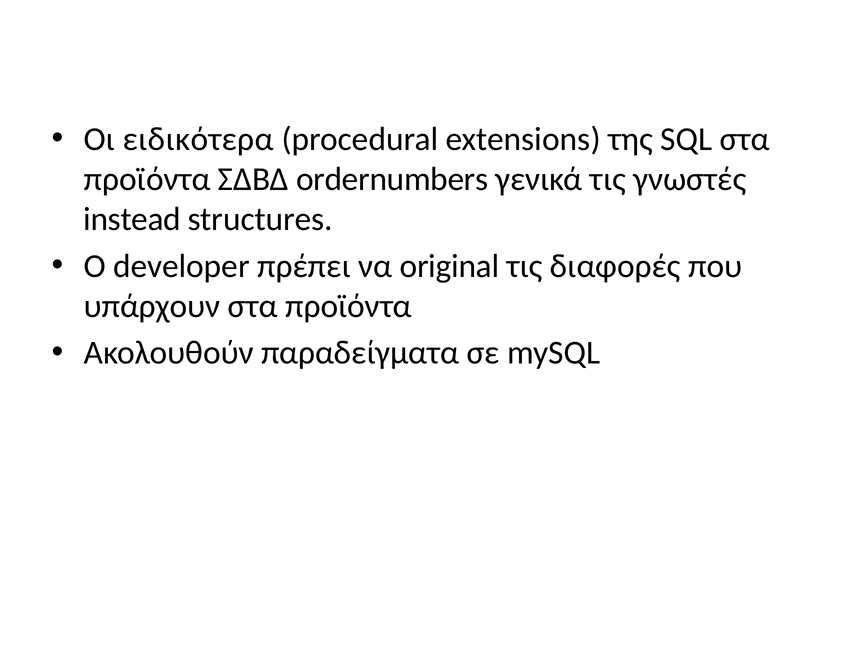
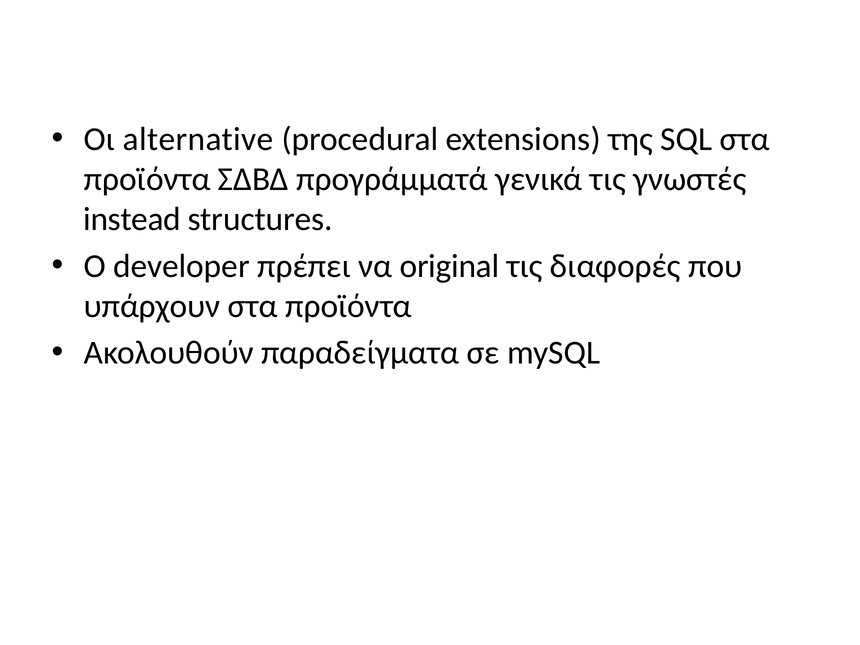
ειδικότερα: ειδικότερα -> alternative (198, 139)
ordernumbers: ordernumbers -> προγράμματά (392, 179)
